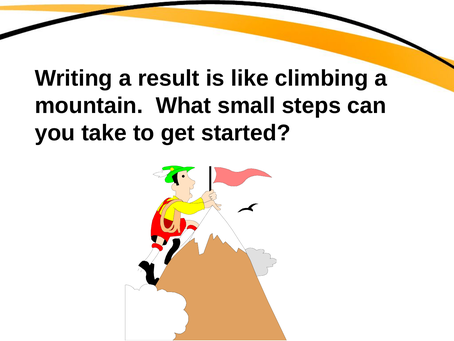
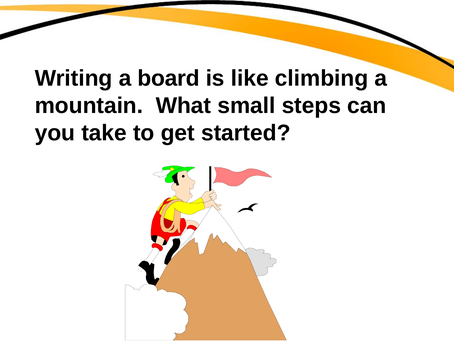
result: result -> board (169, 78)
